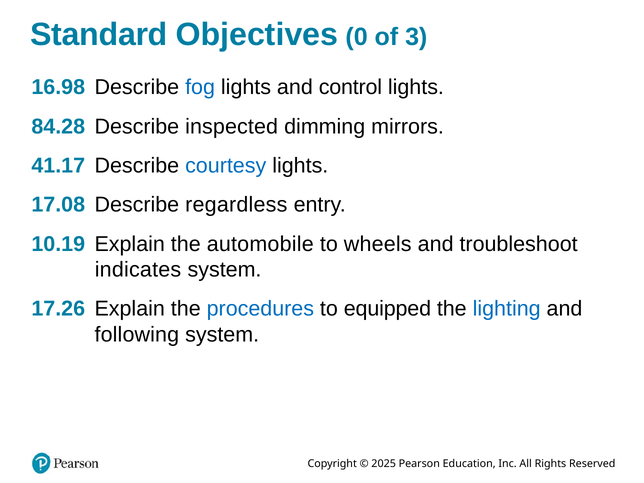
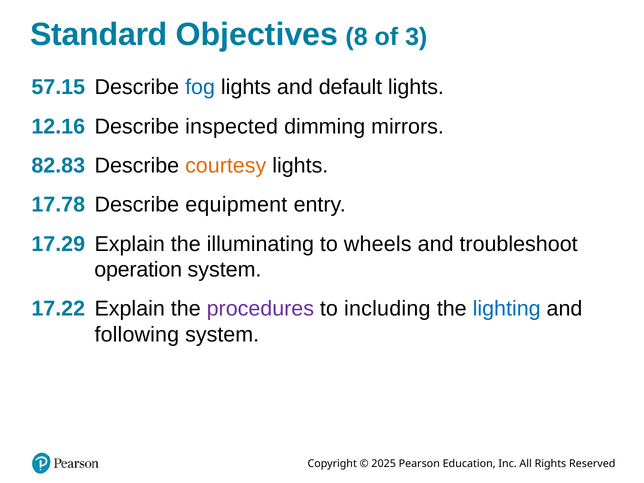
0: 0 -> 8 (357, 37)
16.98: 16.98 -> 57.15 (58, 87)
control: control -> default (350, 87)
84.28: 84.28 -> 12.16 (58, 126)
41.17: 41.17 -> 82.83 (58, 166)
courtesy colour: blue -> orange (226, 166)
17.08: 17.08 -> 17.78 (58, 205)
regardless: regardless -> equipment (236, 205)
10.19: 10.19 -> 17.29 (58, 244)
automobile: automobile -> illuminating (260, 244)
indicates: indicates -> operation (138, 270)
17.26: 17.26 -> 17.22 (58, 309)
procedures colour: blue -> purple (260, 309)
equipped: equipped -> including (387, 309)
